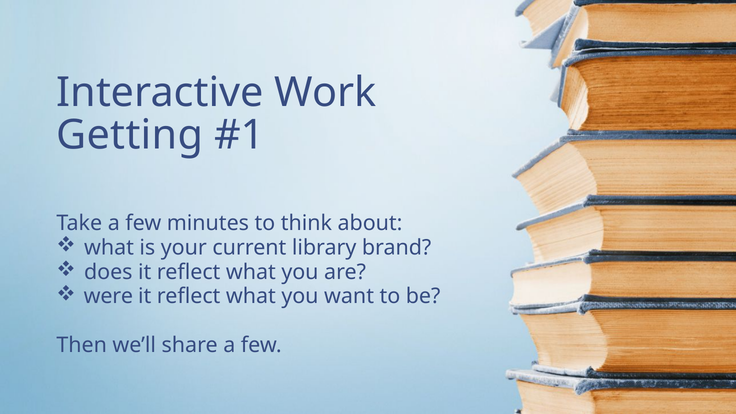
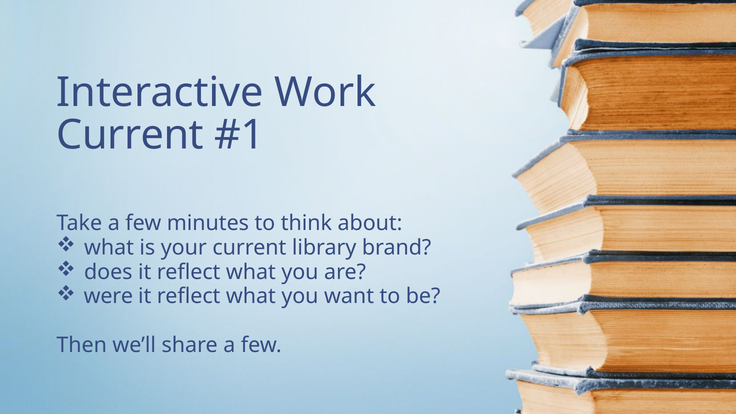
Getting: Getting -> Current (130, 135)
